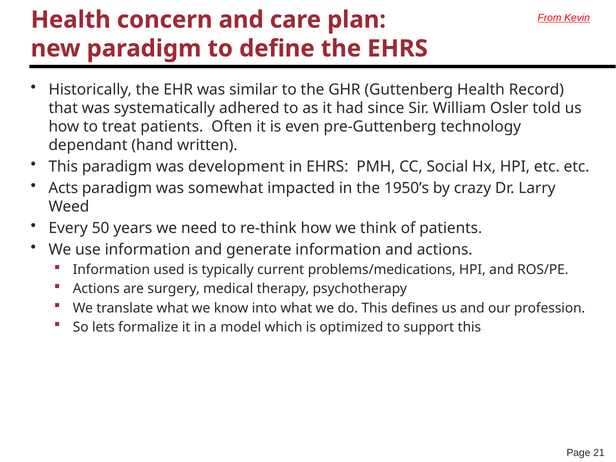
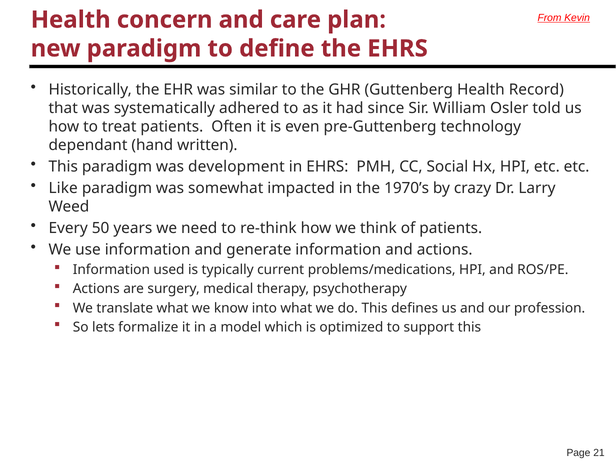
Acts: Acts -> Like (63, 188)
1950’s: 1950’s -> 1970’s (407, 188)
